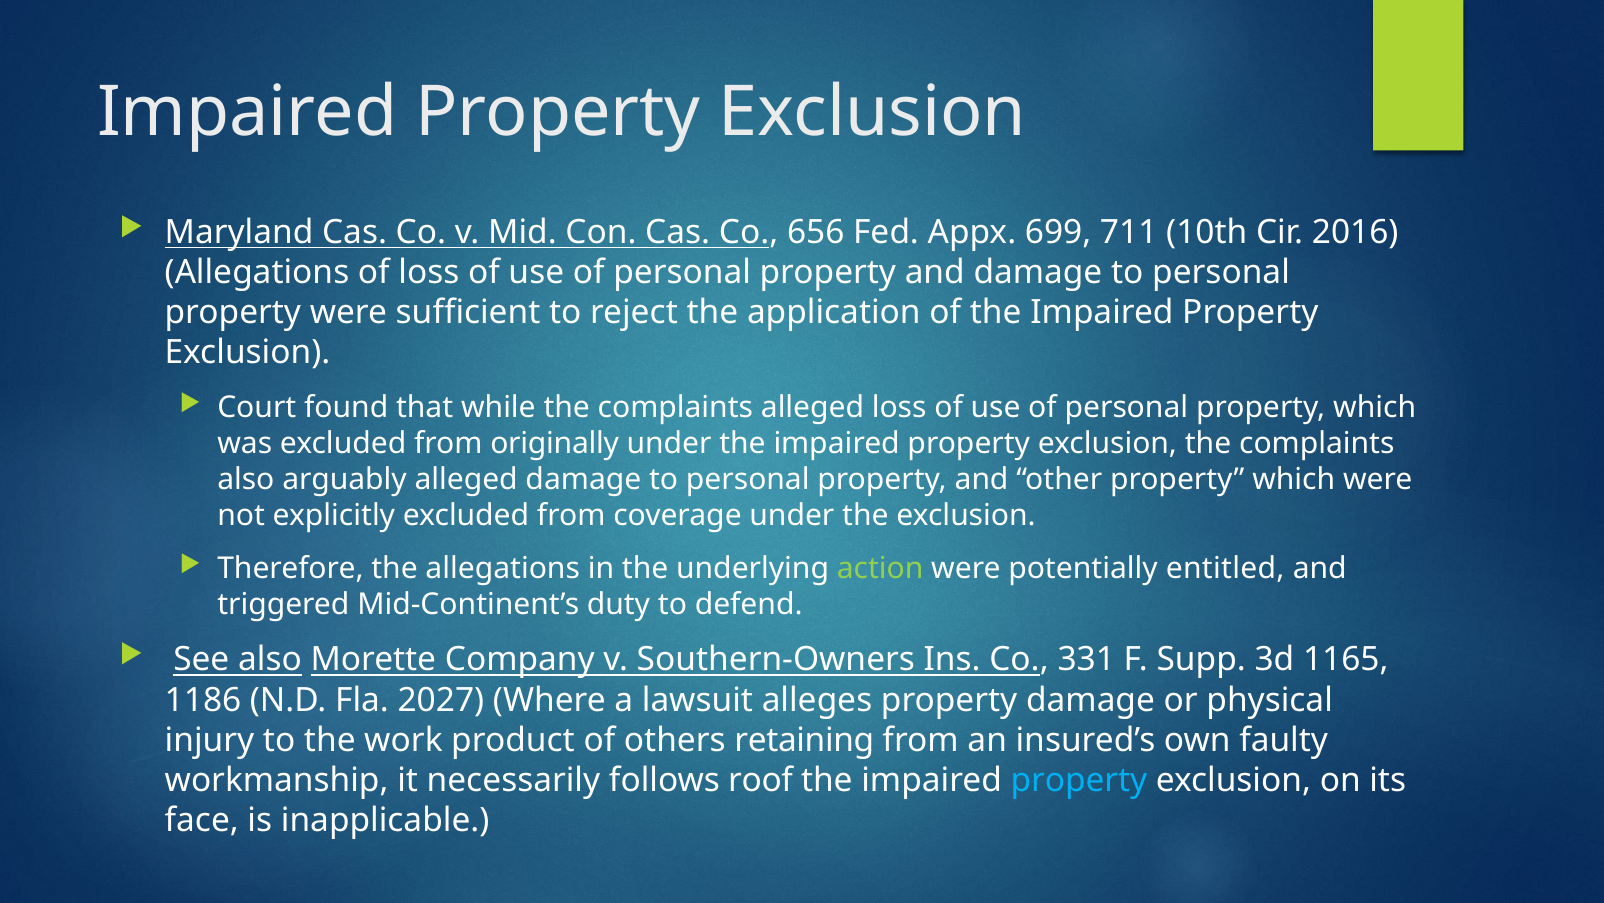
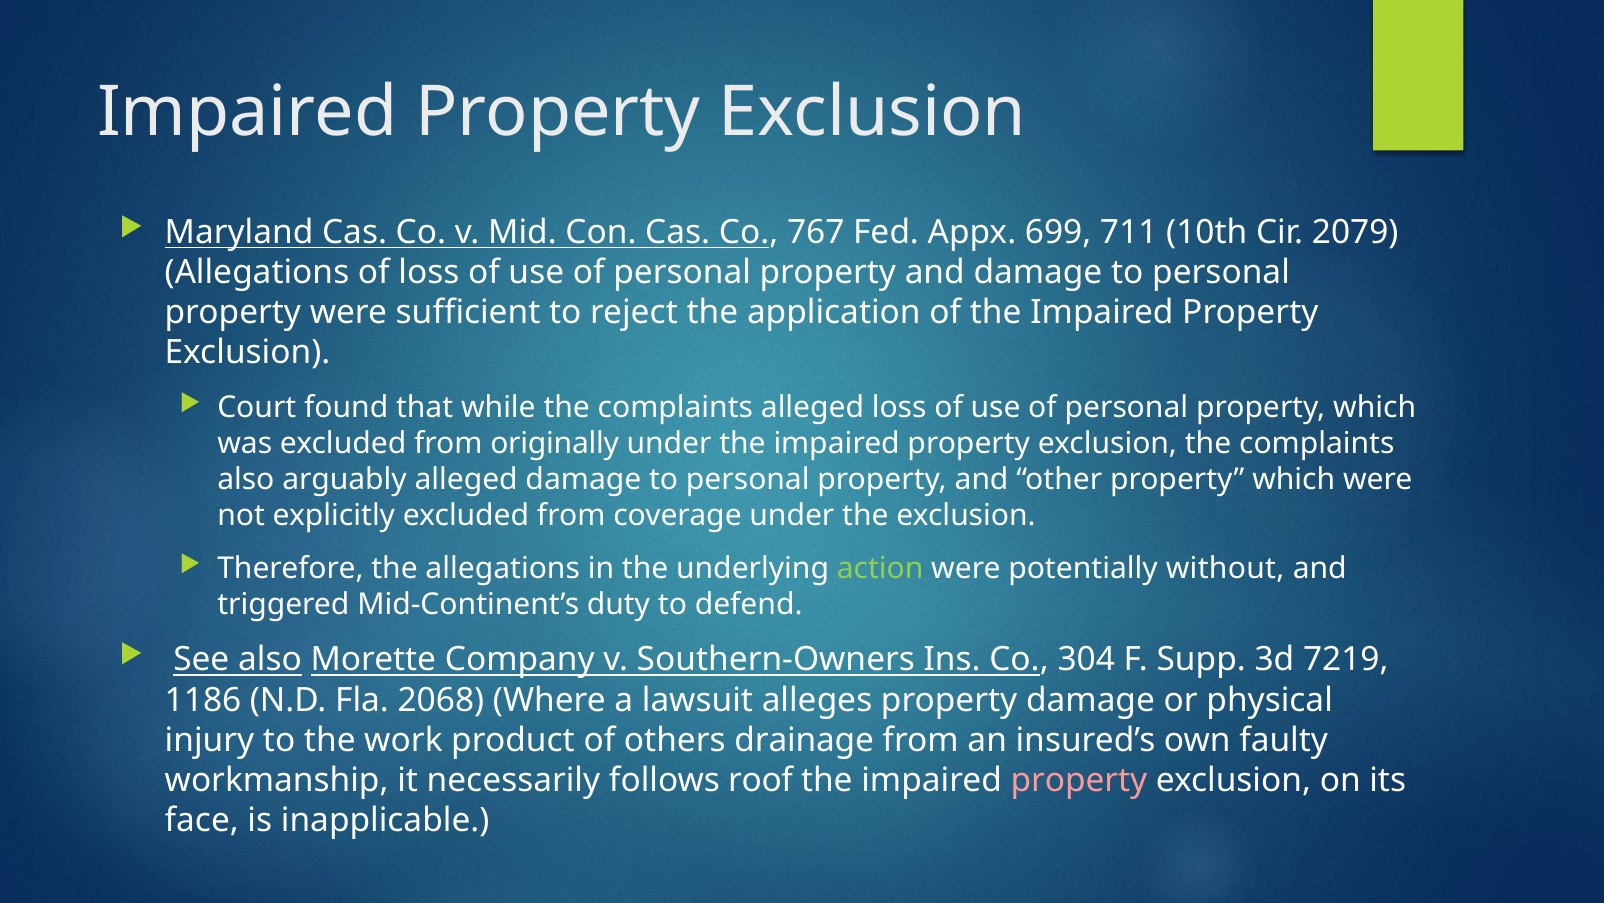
656: 656 -> 767 (816, 232)
2016: 2016 -> 2079 (1355, 232)
entitled: entitled -> without (1225, 568)
331: 331 -> 304 (1086, 659)
1165: 1165 -> 7219 (1346, 659)
2027: 2027 -> 2068 (441, 700)
retaining: retaining -> drainage (804, 740)
property colour: light blue -> pink (1079, 780)
